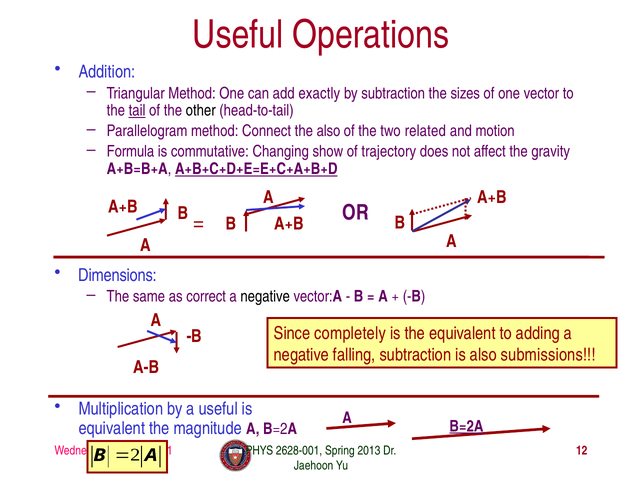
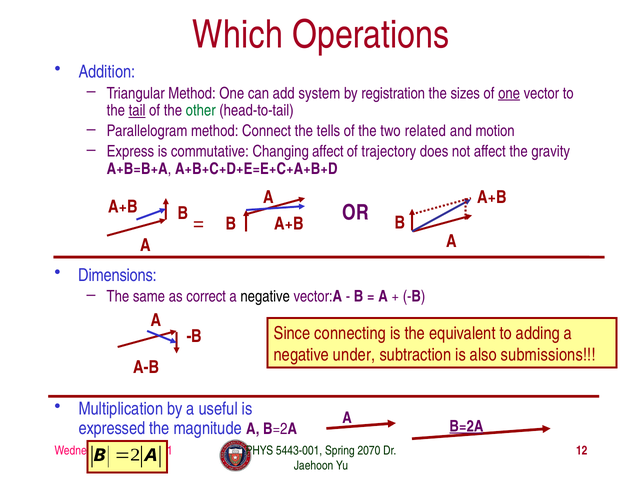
Useful: Useful -> Which (238, 35)
exactly: exactly -> system (319, 93)
by subtraction: subtraction -> registration (393, 93)
one underline: none -> present (509, 93)
other colour: black -> green (201, 110)
the also: also -> tells (328, 131)
Formula: Formula -> Express (130, 152)
Changing show: show -> affect (328, 152)
A+B+C+D+E=E+C+A+B+D underline: present -> none (256, 169)
completely: completely -> connecting (350, 333)
falling: falling -> under (354, 354)
equivalent: equivalent -> expressed (112, 428)
2628-001: 2628-001 -> 5443-001 (299, 450)
2013: 2013 -> 2070 (369, 450)
